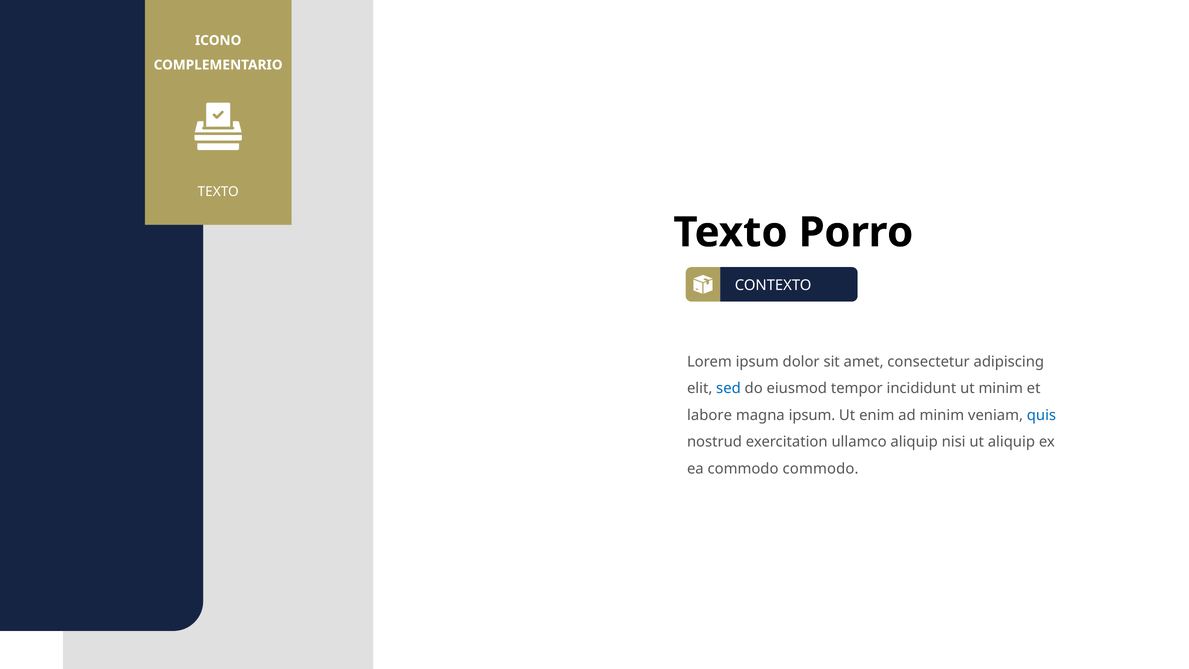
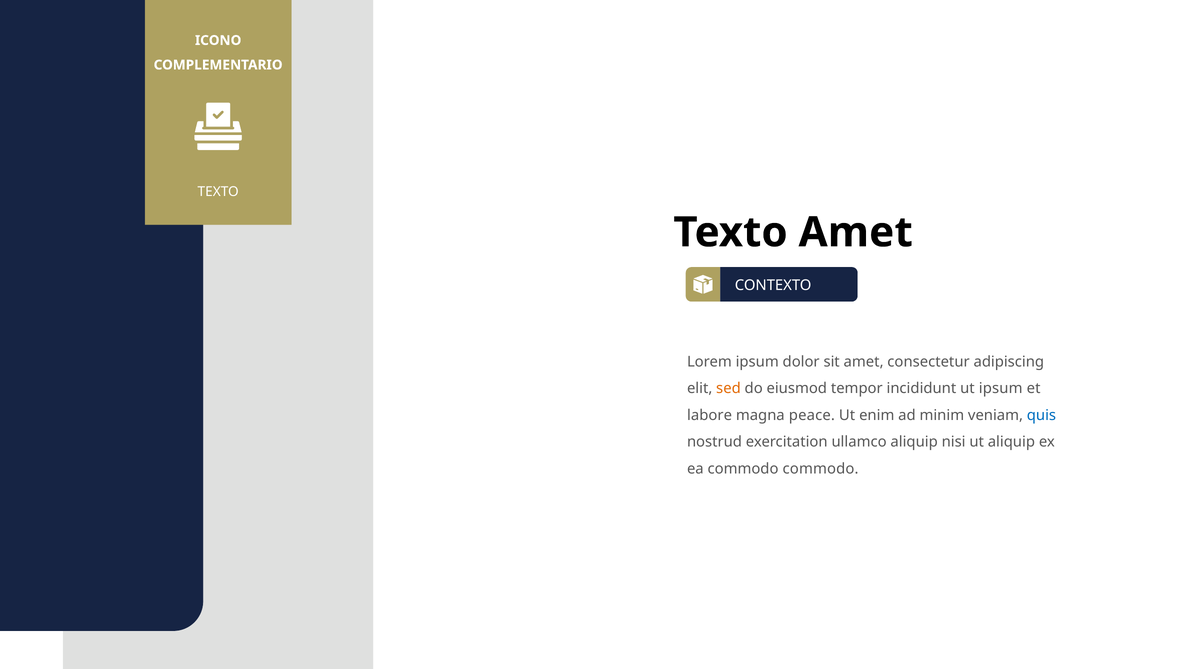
Texto Porro: Porro -> Amet (856, 232)
sed colour: blue -> orange (728, 388)
ut minim: minim -> ipsum (1001, 388)
magna ipsum: ipsum -> peace (812, 415)
